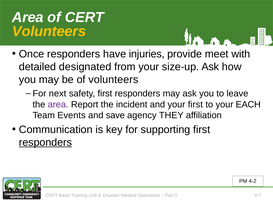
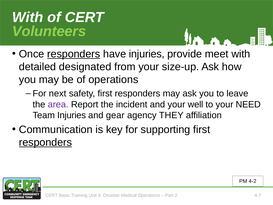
Area: Area -> With (28, 17)
Volunteers colour: yellow -> light green (49, 31)
responders underline: none -> present (74, 54)
of volunteers: volunteers -> operations (113, 79)
your first: first -> well (195, 104)
EACH: EACH -> NEED (248, 104)
Team Events: Events -> Injuries (72, 115)
save: save -> gear (115, 115)
